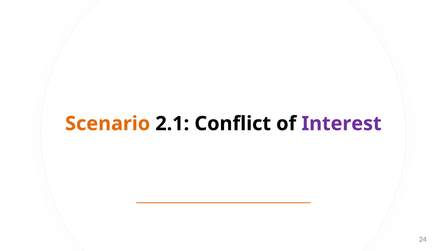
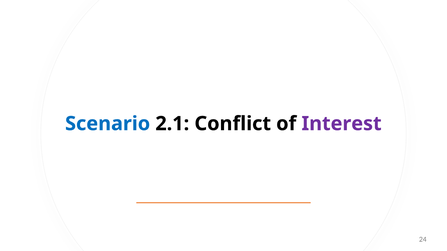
Scenario colour: orange -> blue (108, 124)
